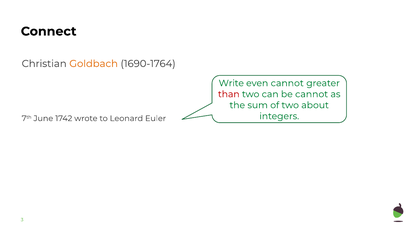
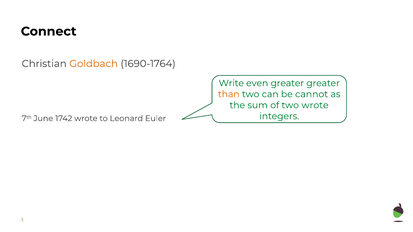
even cannot: cannot -> greater (287, 83)
than colour: red -> orange (229, 94)
two about: about -> wrote (315, 105)
